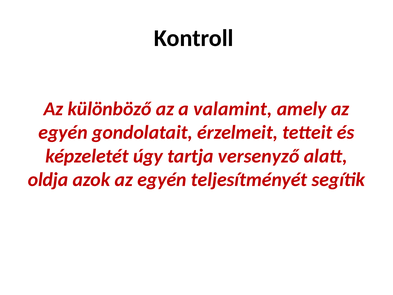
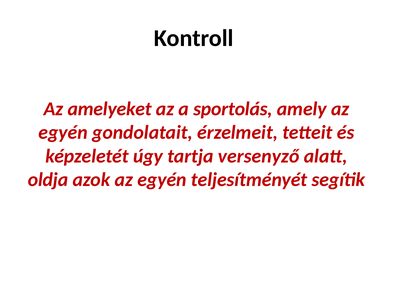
különböző: különböző -> amelyeket (110, 109)
valamint: valamint -> sportolás (233, 109)
